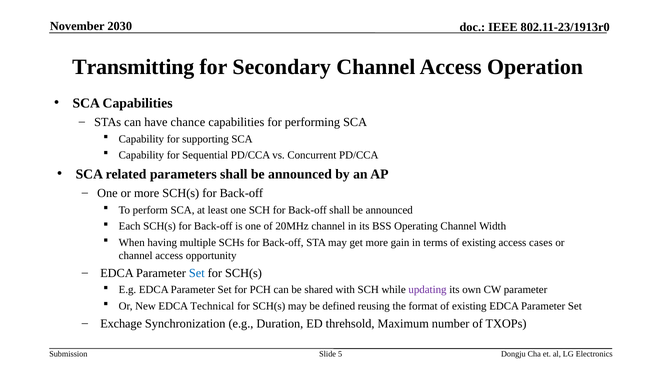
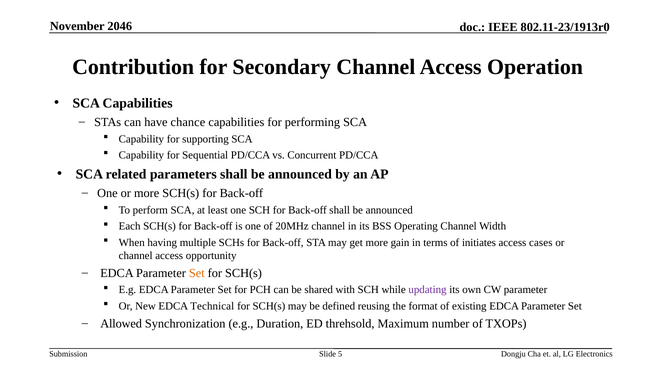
2030: 2030 -> 2046 (120, 26)
Transmitting: Transmitting -> Contribution (133, 67)
terms of existing: existing -> initiates (479, 242)
Set colour: blue -> orange (197, 273)
Exchage: Exchage -> Allowed (121, 324)
